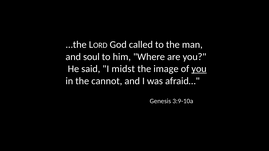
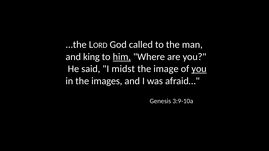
soul: soul -> king (91, 57)
him underline: none -> present (122, 57)
cannot: cannot -> images (107, 81)
